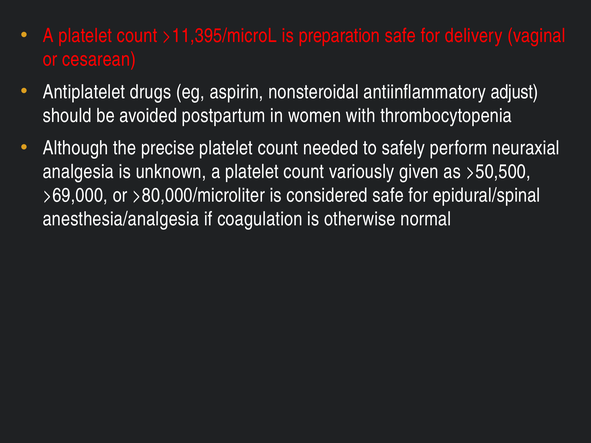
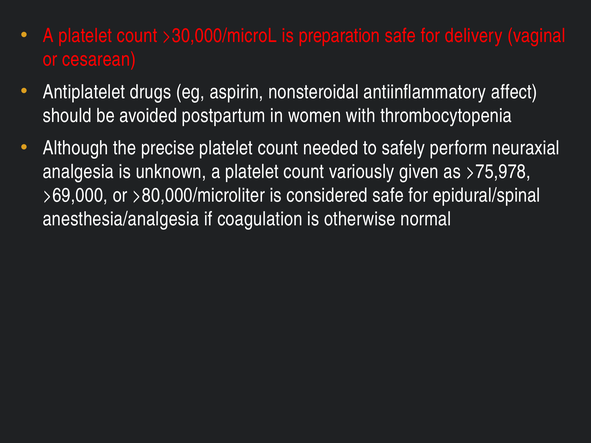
>11,395/microL: >11,395/microL -> >30,000/microL (219, 36)
adjust: adjust -> affect (514, 92)
>50,500: >50,500 -> >75,978 (498, 172)
